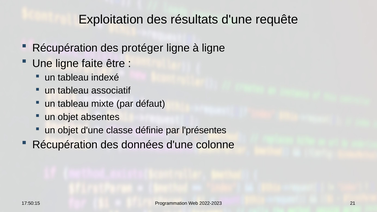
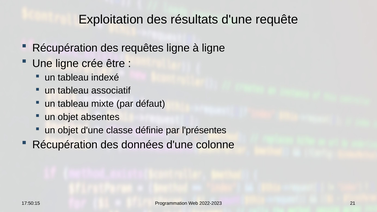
protéger: protéger -> requêtes (142, 48)
faite: faite -> crée (92, 63)
